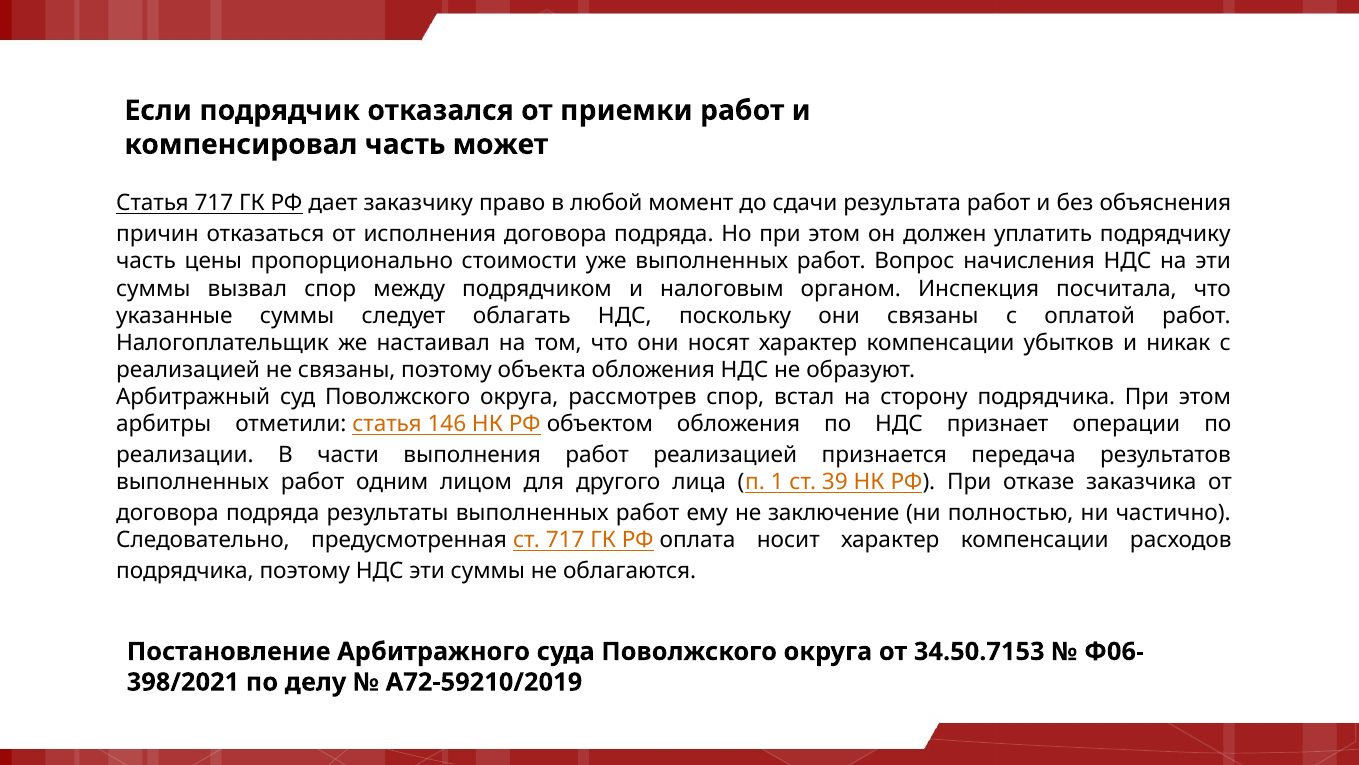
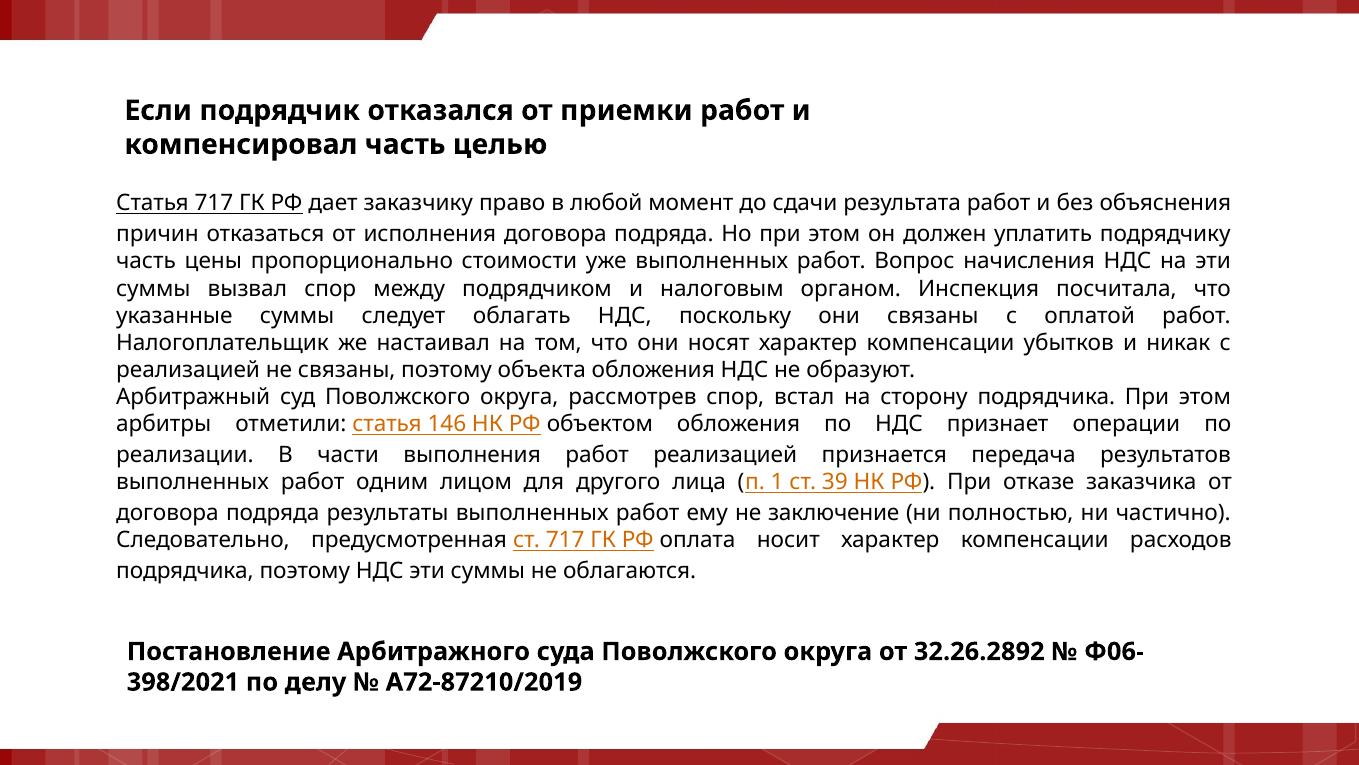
может: может -> целью (500, 144)
34.50.7153: 34.50.7153 -> 32.26.2892 (979, 651)
А72-59210/2019: А72-59210/2019 -> А72-87210/2019 (484, 682)
